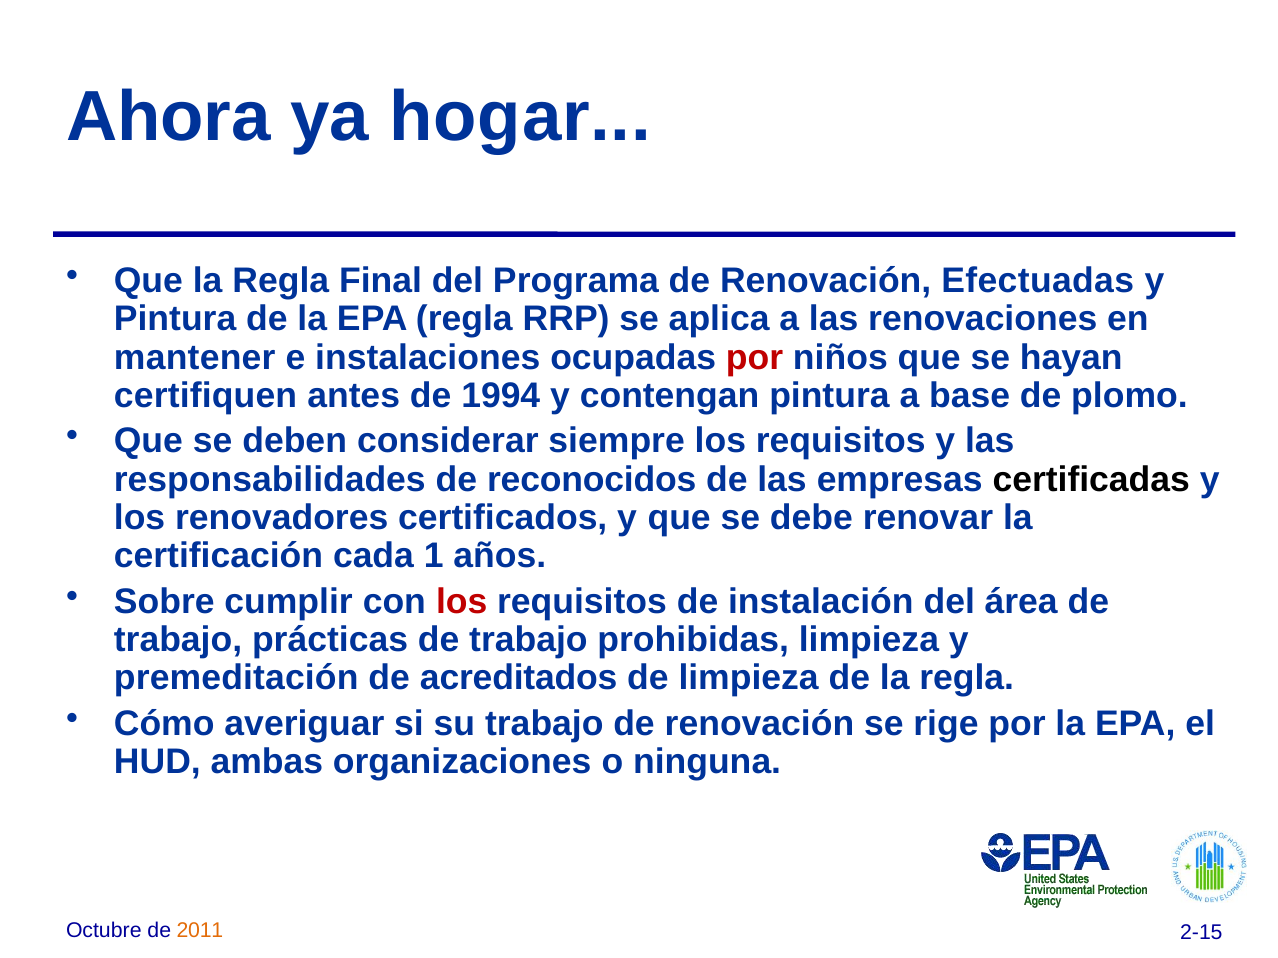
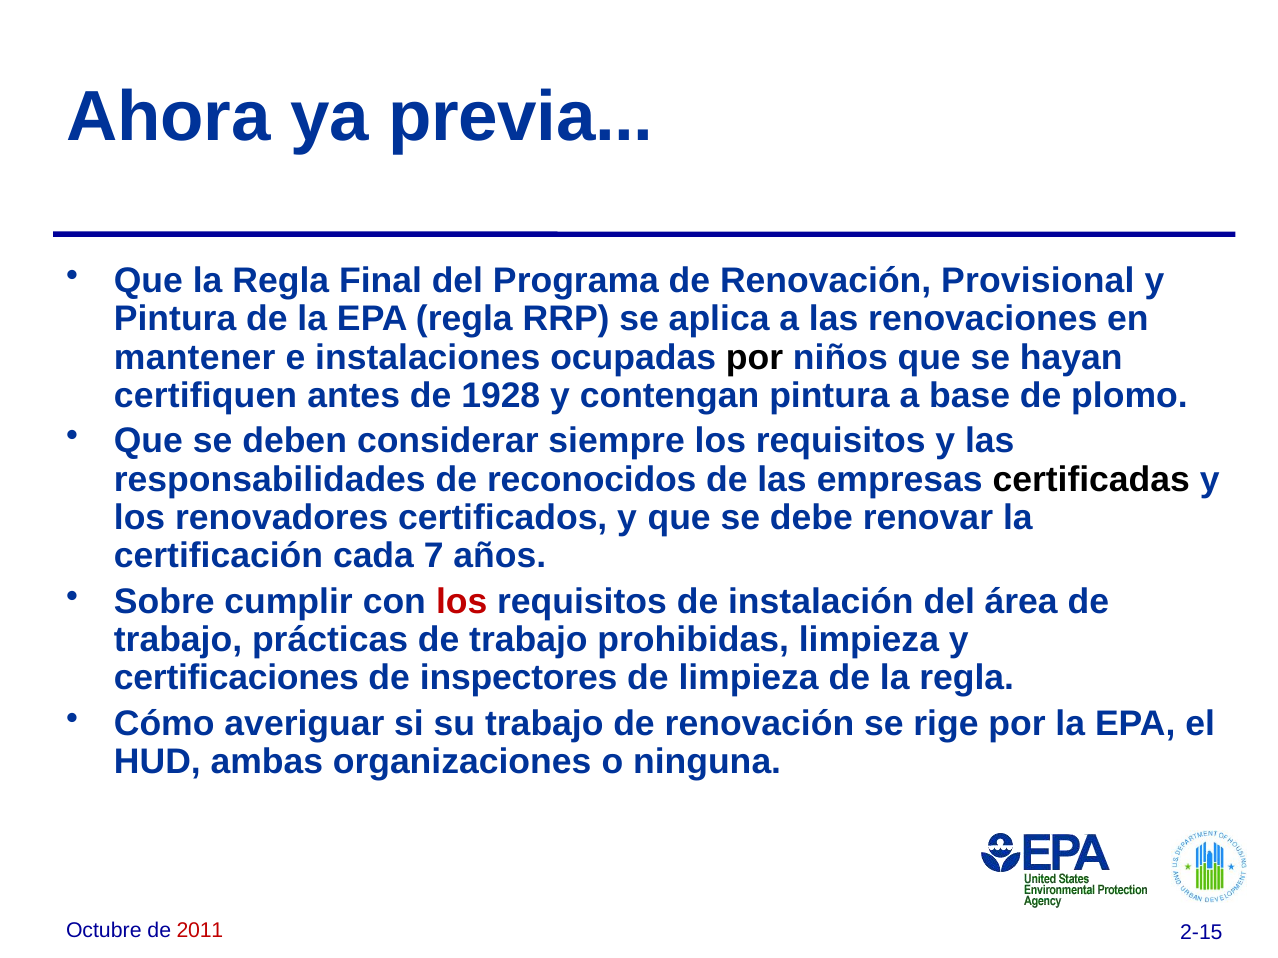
hogar: hogar -> previa (521, 117)
Efectuadas: Efectuadas -> Provisional (1038, 281)
por colour: red -> black (755, 358)
1994: 1994 -> 1928 (501, 396)
1: 1 -> 7 (434, 556)
premeditación: premeditación -> certificaciones (236, 679)
acreditados: acreditados -> inspectores (519, 679)
2011 colour: orange -> red (200, 931)
